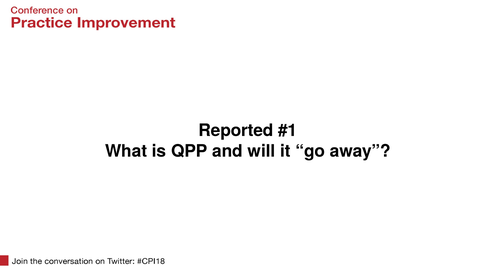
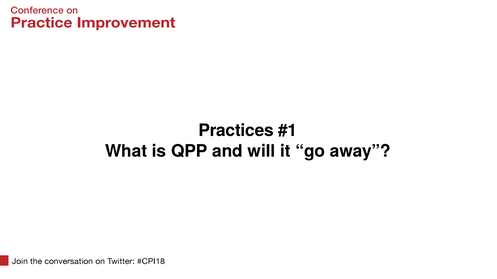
Reported: Reported -> Practices (236, 131)
